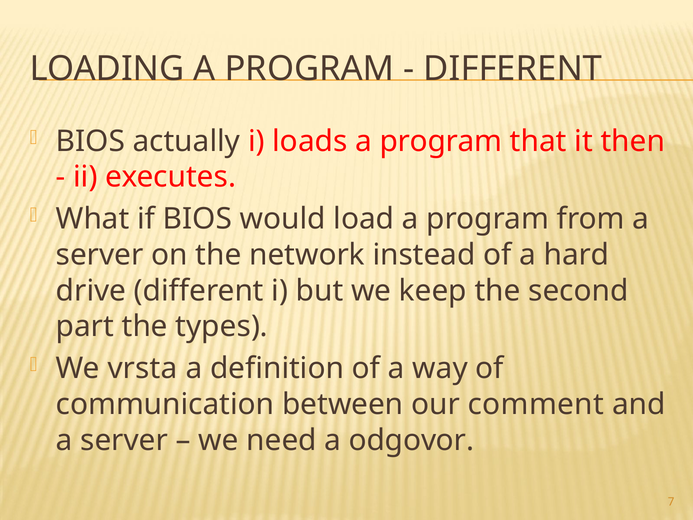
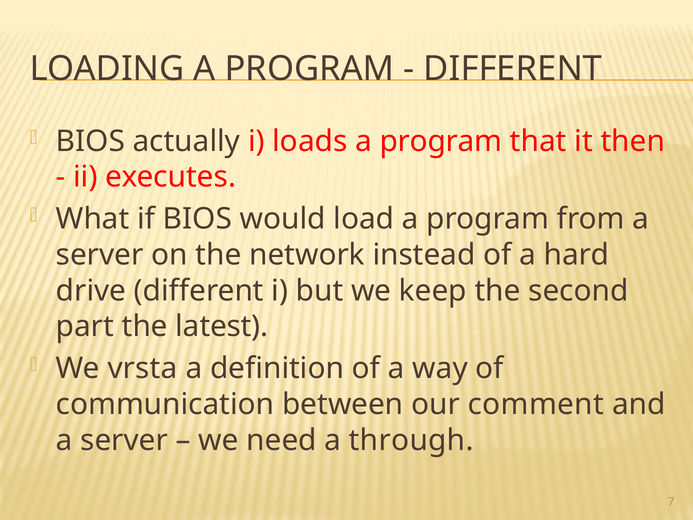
types: types -> latest (222, 326)
odgovor: odgovor -> through (411, 440)
